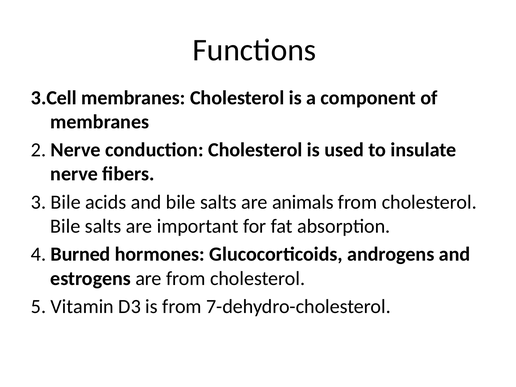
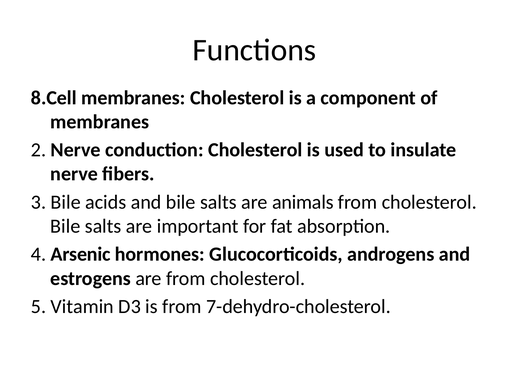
3.Cell: 3.Cell -> 8.Cell (54, 98)
Burned: Burned -> Arsenic (81, 254)
